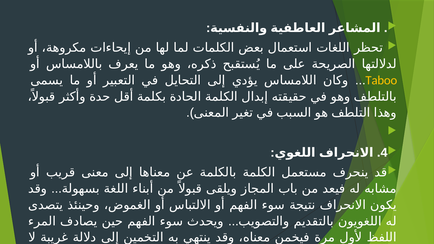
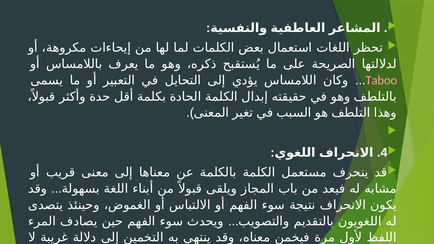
Taboo colour: yellow -> pink (381, 80)
